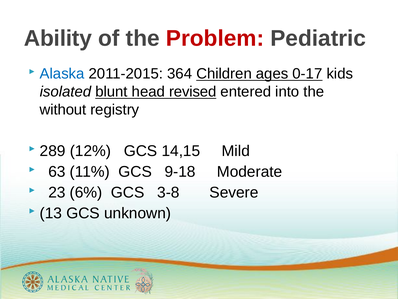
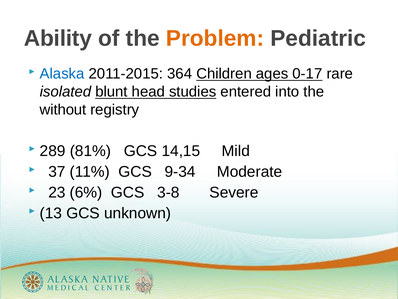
Problem colour: red -> orange (215, 38)
kids: kids -> rare (340, 74)
revised: revised -> studies (193, 92)
12%: 12% -> 81% (90, 151)
63: 63 -> 37 (57, 171)
9-18: 9-18 -> 9-34 (180, 171)
